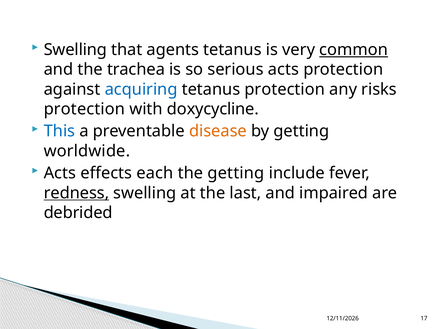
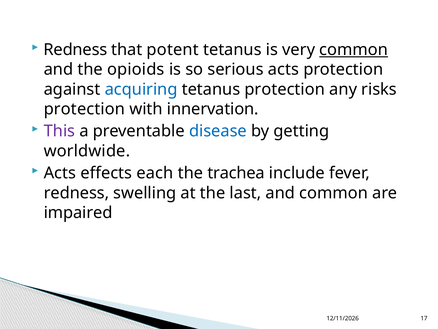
Swelling: Swelling -> Redness (75, 50)
agents: agents -> potent (173, 50)
trachea: trachea -> opioids (136, 69)
doxycycline: doxycycline -> innervation (213, 109)
This colour: blue -> purple (59, 131)
disease colour: orange -> blue (218, 131)
the getting: getting -> trachea (236, 173)
redness underline: present -> none (76, 193)
and impaired: impaired -> common (334, 193)
debrided: debrided -> impaired (78, 212)
